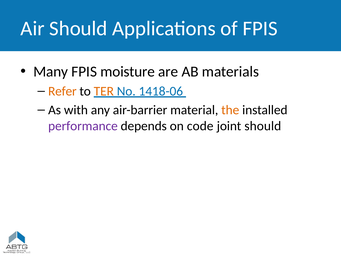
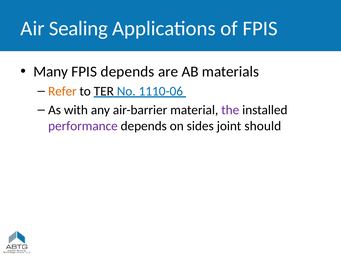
Air Should: Should -> Sealing (78, 28)
FPIS moisture: moisture -> depends (128, 72)
TER colour: orange -> black (104, 91)
1418-06: 1418-06 -> 1110-06 (161, 91)
the colour: orange -> purple (230, 110)
code: code -> sides (200, 126)
